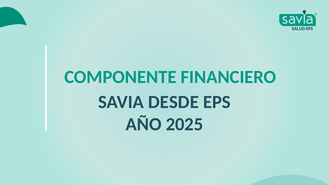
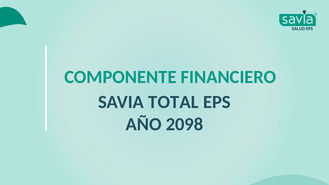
DESDE: DESDE -> TOTAL (173, 102)
2025: 2025 -> 2098 (184, 124)
